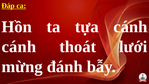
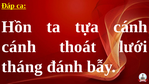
mừng: mừng -> tháng (22, 67)
